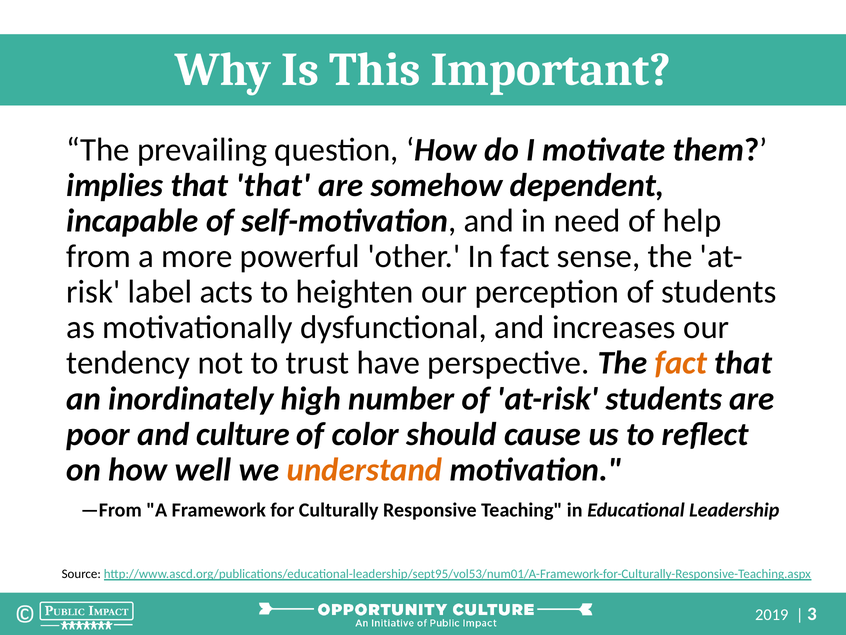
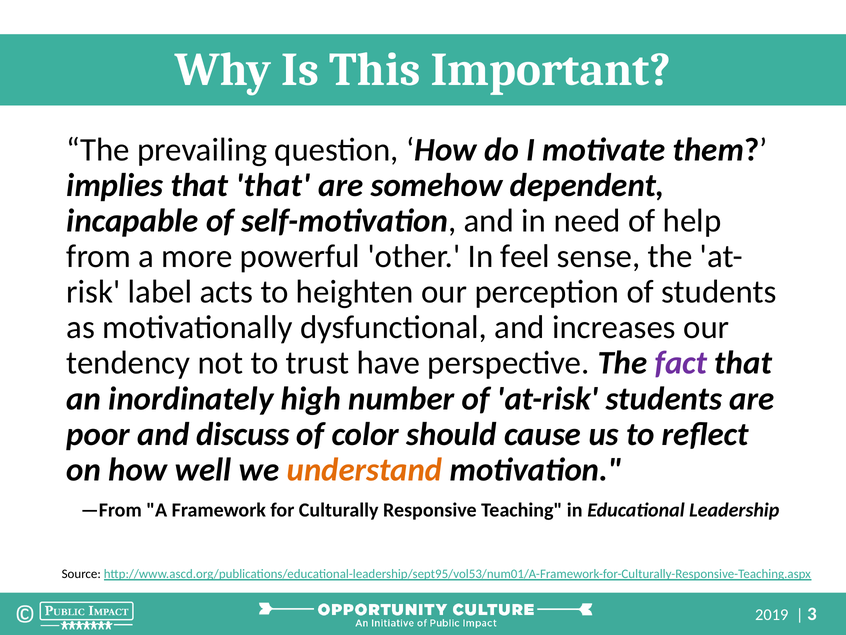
In fact: fact -> feel (525, 256)
fact colour: orange -> purple (681, 363)
culture: culture -> discuss (243, 434)
